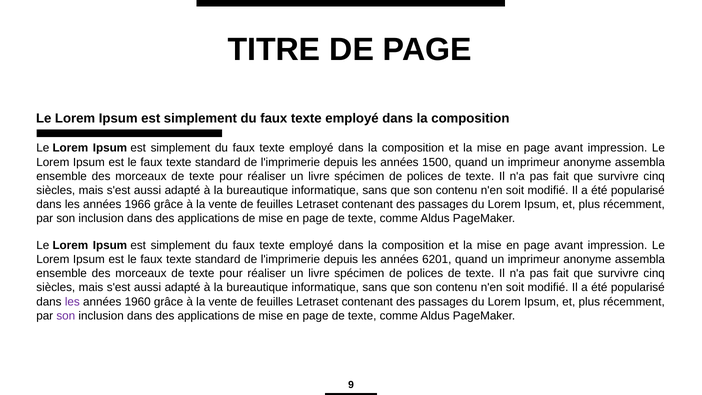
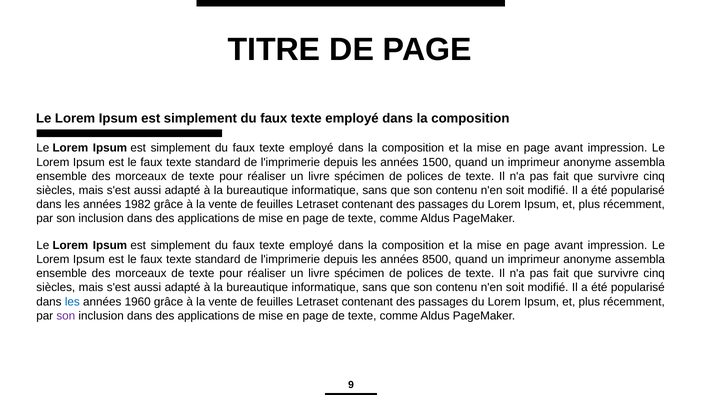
1966: 1966 -> 1982 (138, 204)
6201: 6201 -> 8500 (437, 259)
les colour: purple -> blue (72, 302)
